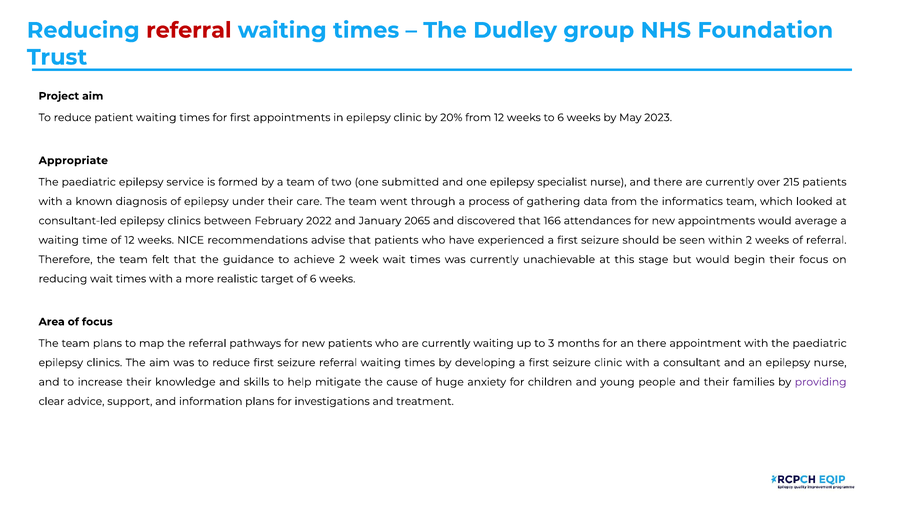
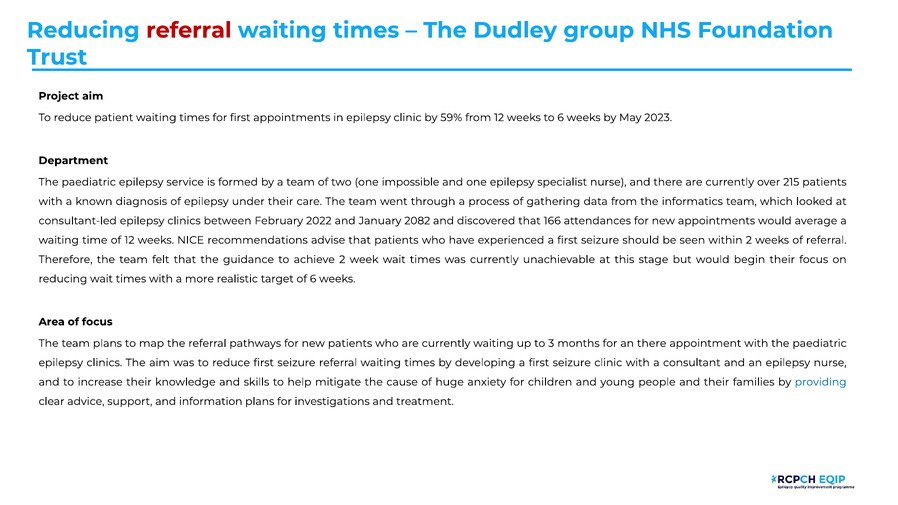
20%: 20% -> 59% (451, 118)
Appropriate: Appropriate -> Department (73, 161)
submitted: submitted -> impossible (411, 182)
2065: 2065 -> 2082 (417, 221)
providing colour: purple -> blue (821, 382)
